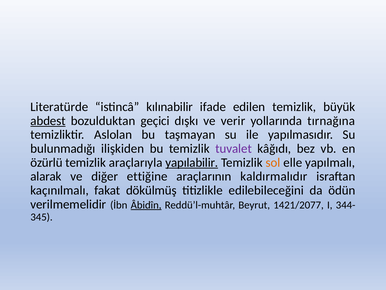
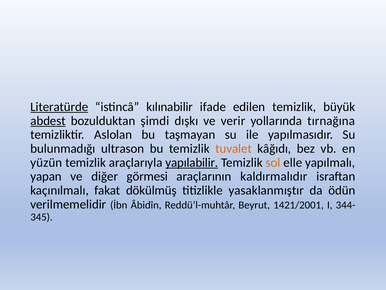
Literatürde underline: none -> present (59, 107)
geçici: geçici -> şimdi (155, 121)
ilişkiden: ilişkiden -> ultrason (123, 148)
tuvalet colour: purple -> orange (234, 148)
özürlü: özürlü -> yüzün (46, 162)
alarak: alarak -> yapan (46, 176)
ettiğine: ettiğine -> görmesi (147, 176)
edilebileceğini: edilebileceğini -> yasaklanmıştır (266, 190)
Âbidîn underline: present -> none (146, 205)
1421/2077: 1421/2077 -> 1421/2001 (299, 205)
